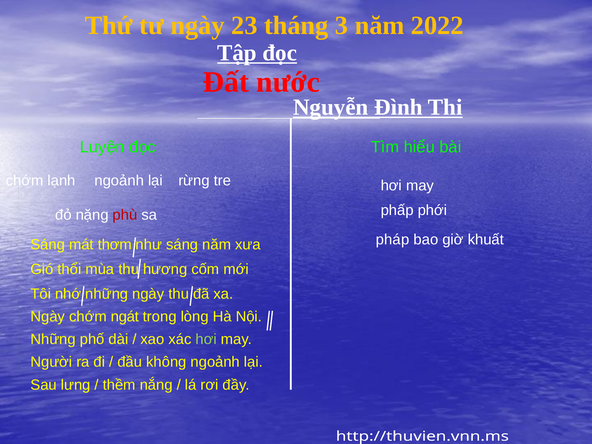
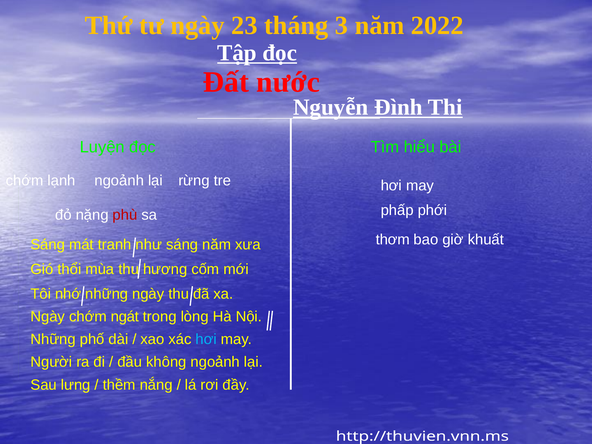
pháp: pháp -> thơm (393, 240)
thơm: thơm -> tranh (115, 245)
hơi colour: light green -> light blue (206, 339)
